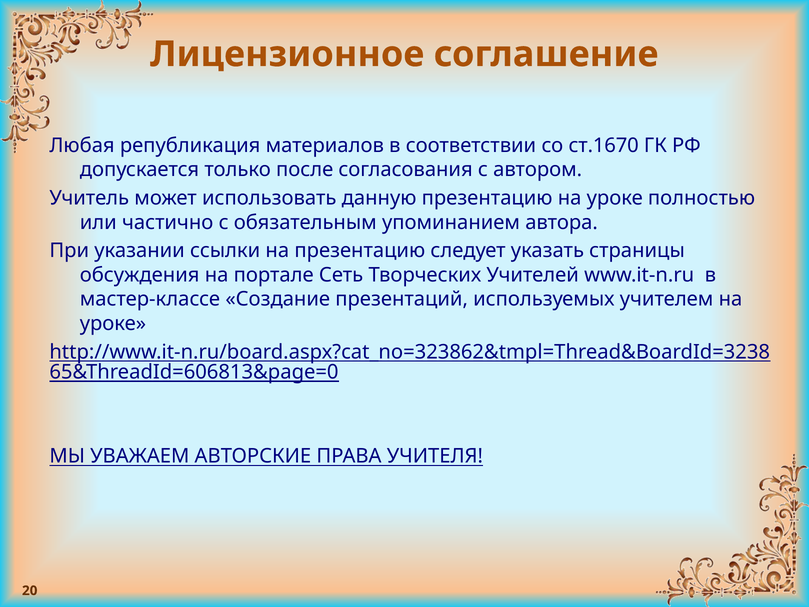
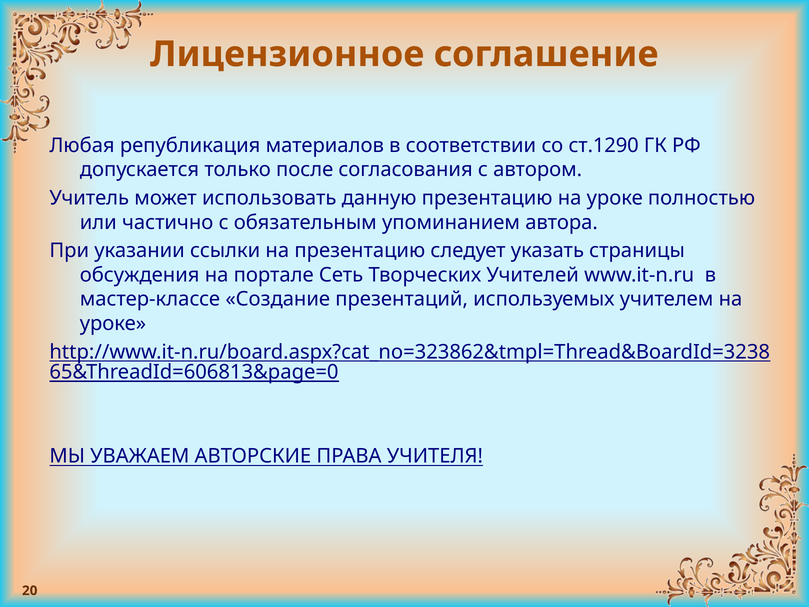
ст.1670: ст.1670 -> ст.1290 (604, 145)
